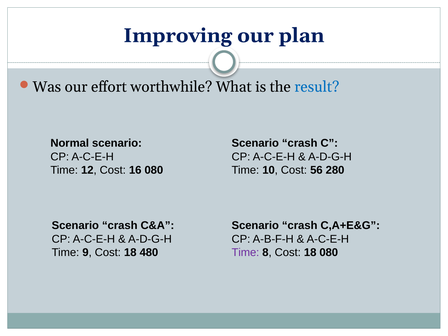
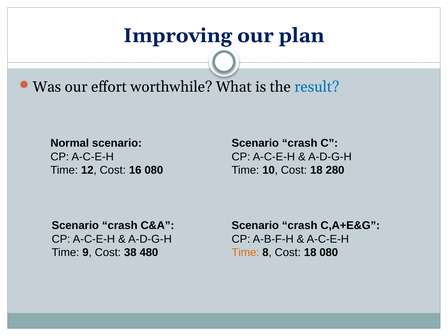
10 Cost 56: 56 -> 18 (316, 170)
9 Cost 18: 18 -> 38 (130, 252)
Time colour: purple -> orange (245, 252)
